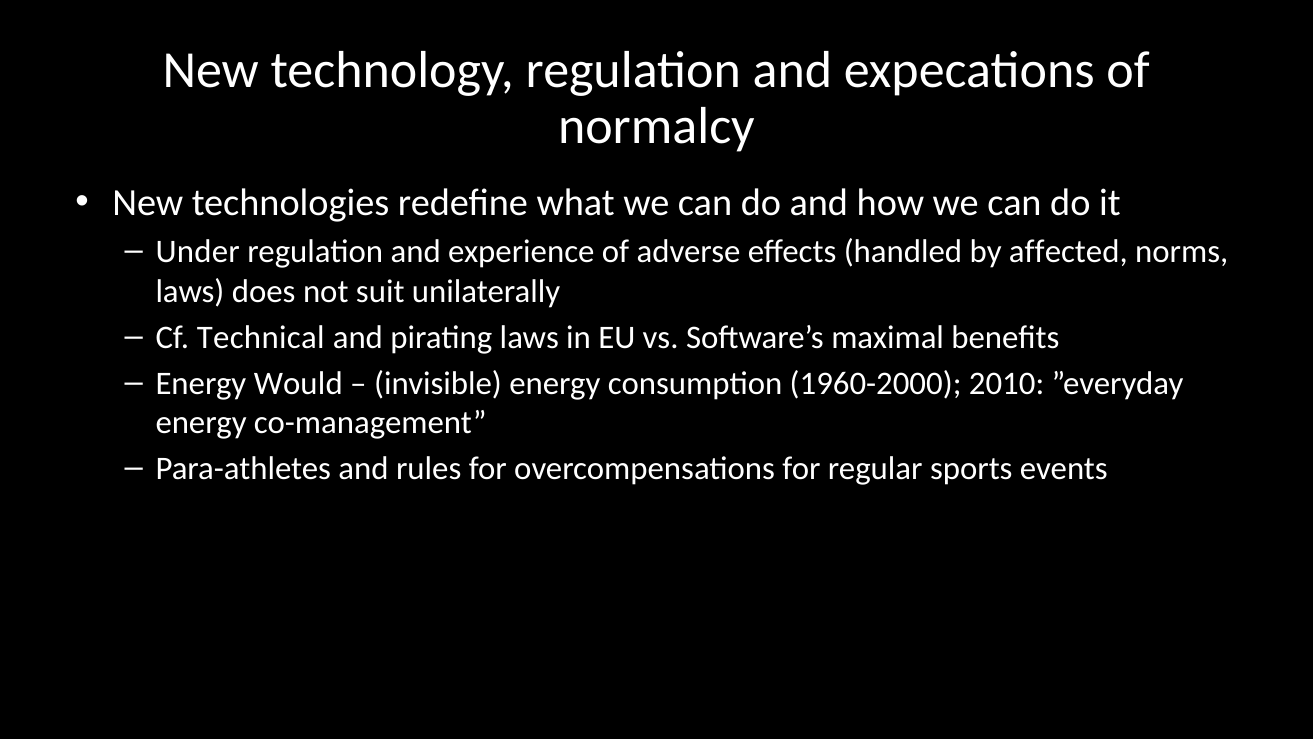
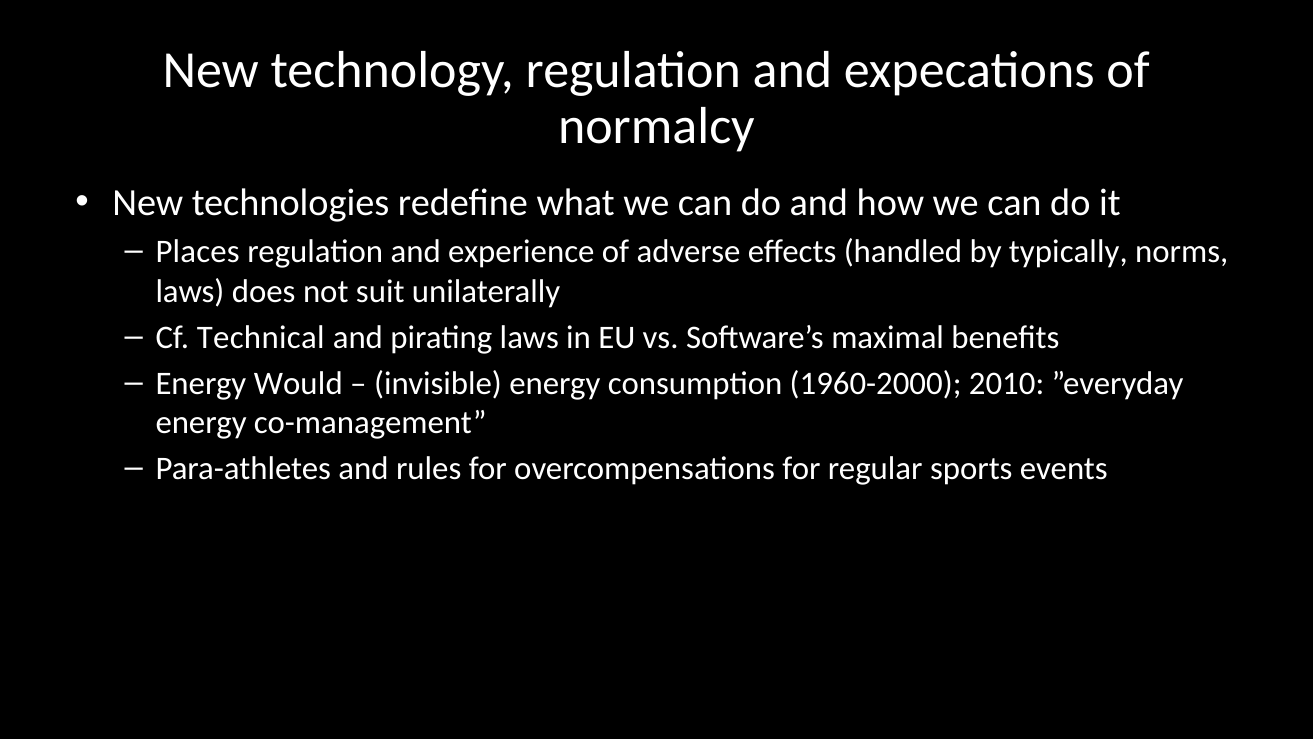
Under: Under -> Places (198, 252)
affected: affected -> typically (1068, 252)
